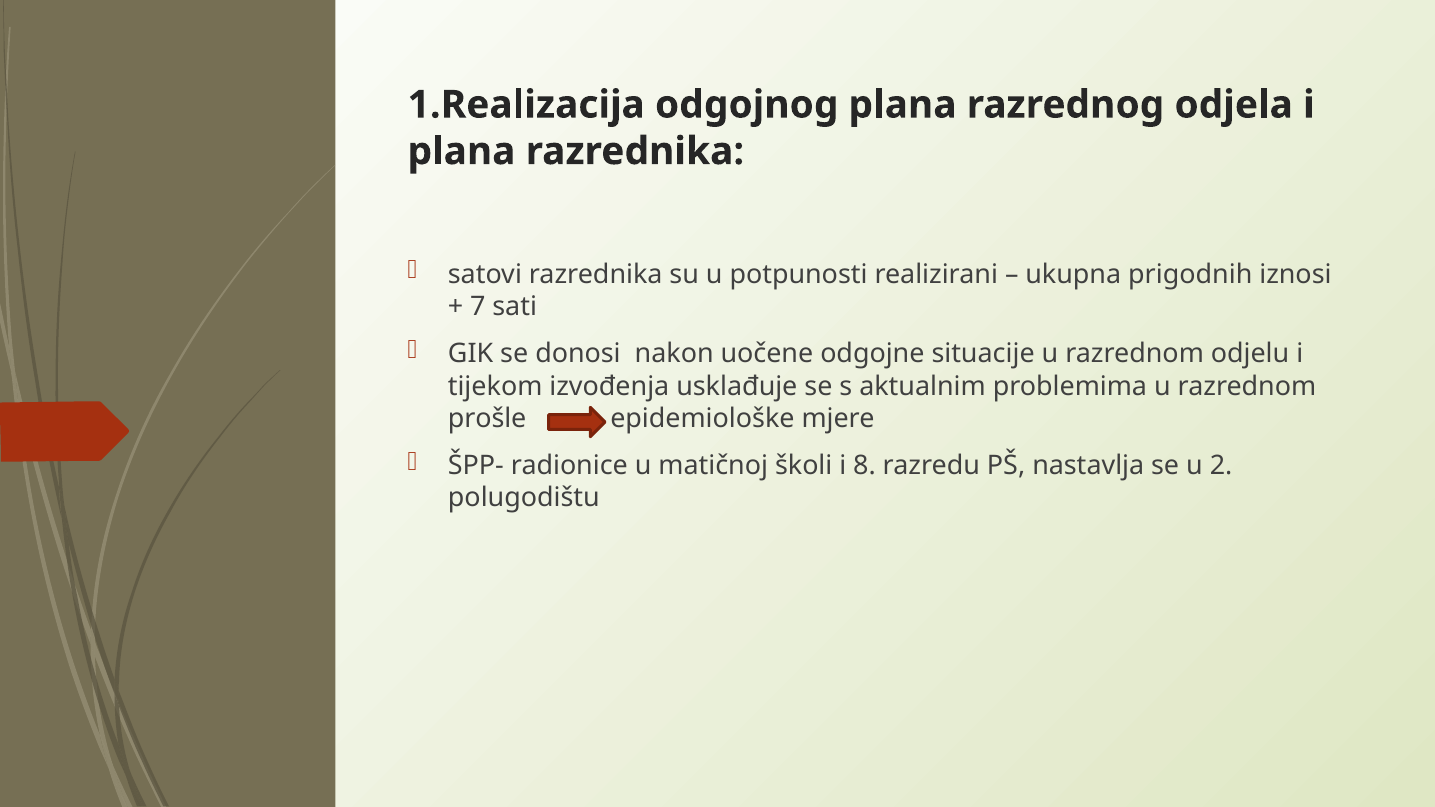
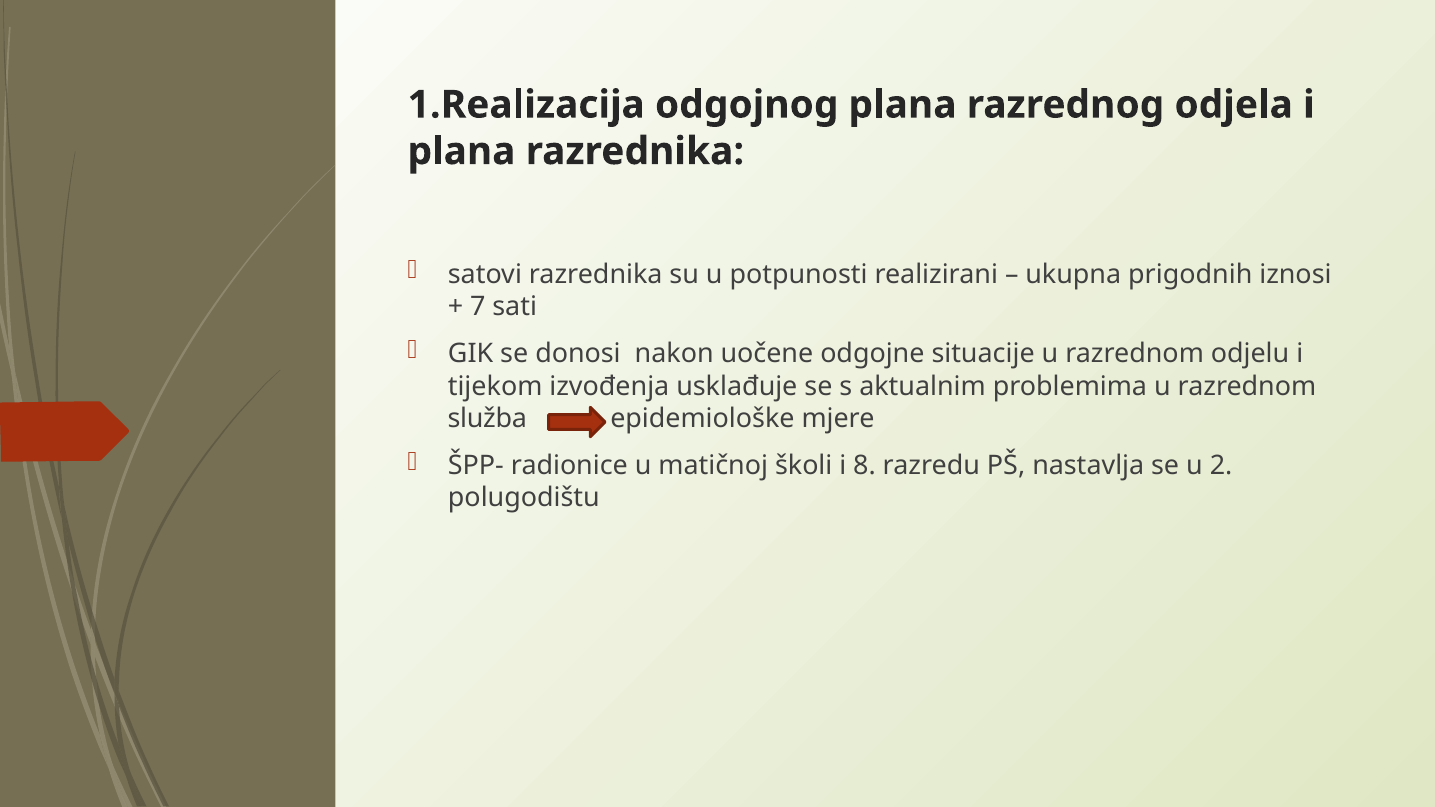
prošle: prošle -> služba (487, 419)
